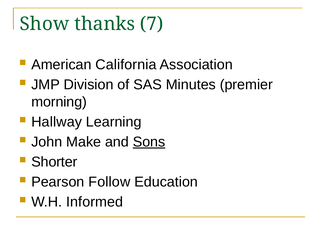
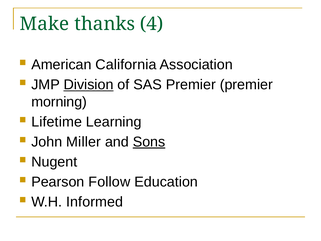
Show: Show -> Make (44, 24)
7: 7 -> 4 (152, 24)
Division underline: none -> present (89, 85)
SAS Minutes: Minutes -> Premier (191, 85)
Hallway: Hallway -> Lifetime (57, 122)
Make: Make -> Miller (84, 142)
Shorter: Shorter -> Nugent (54, 162)
